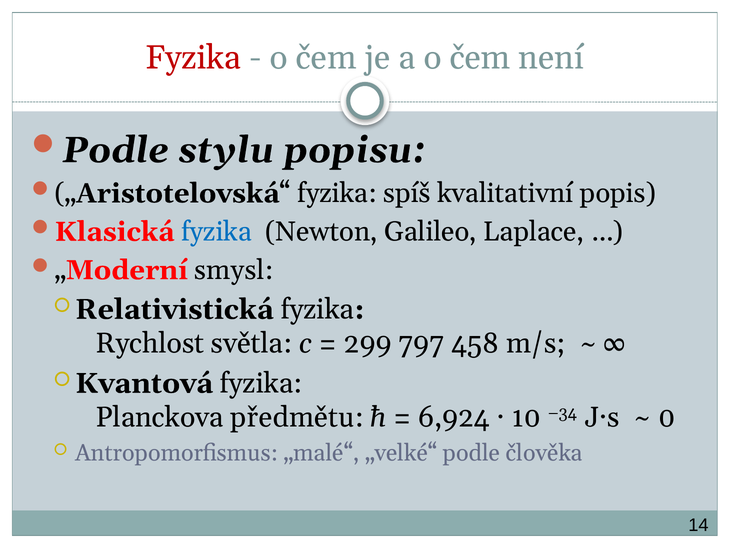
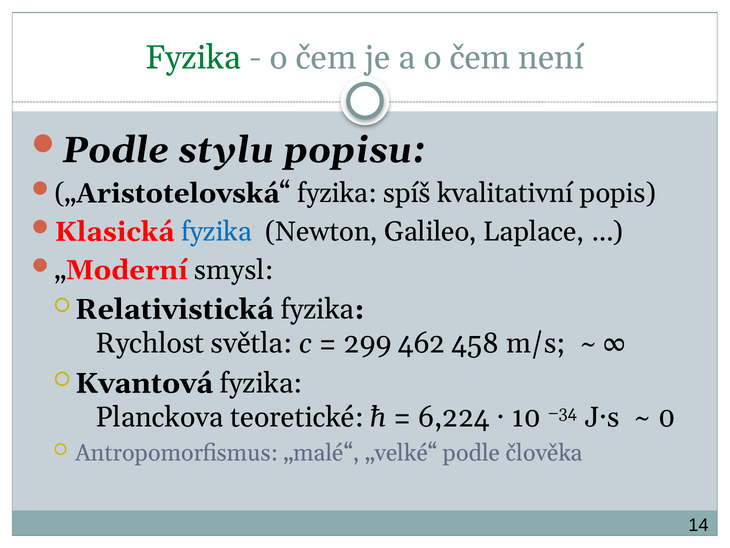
Fyzika colour: red -> green (193, 57)
797: 797 -> 462 (422, 343)
předmětu: předmětu -> teoretické (297, 417)
6,924: 6,924 -> 6,224 (454, 417)
